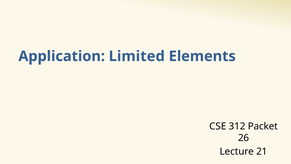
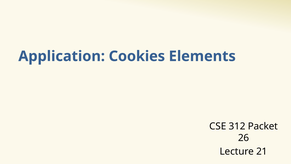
Limited: Limited -> Cookies (137, 56)
